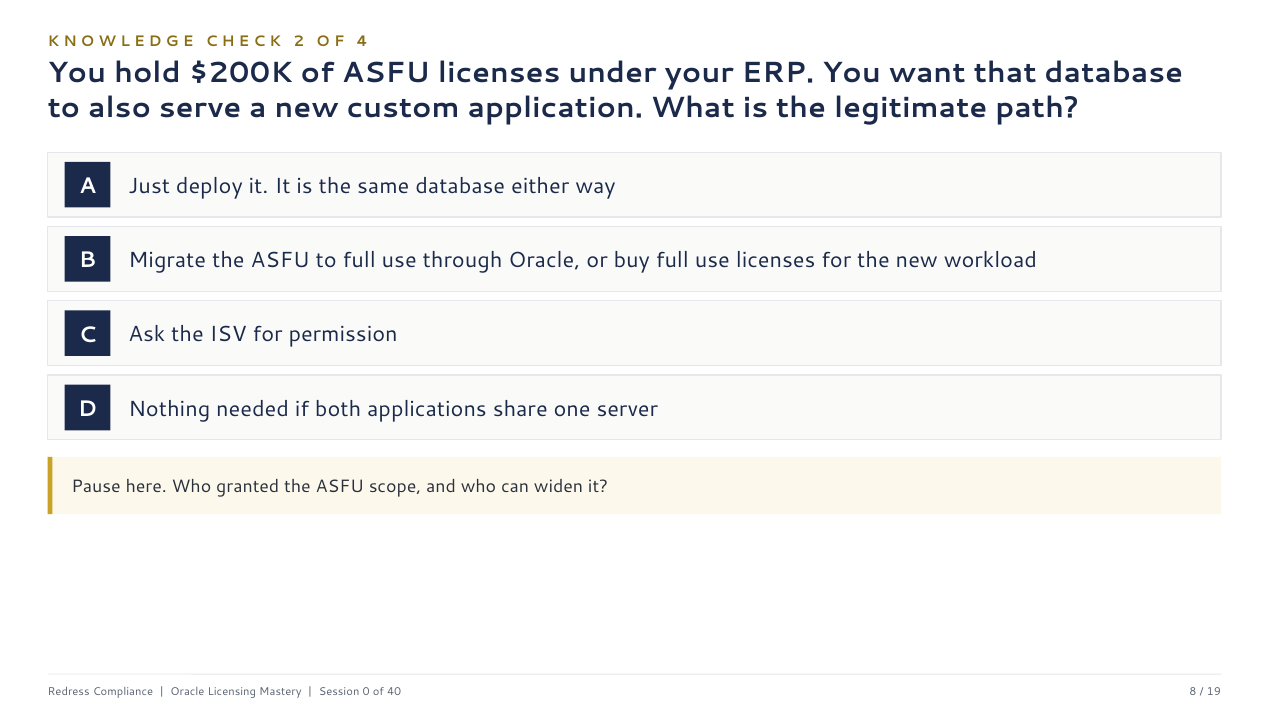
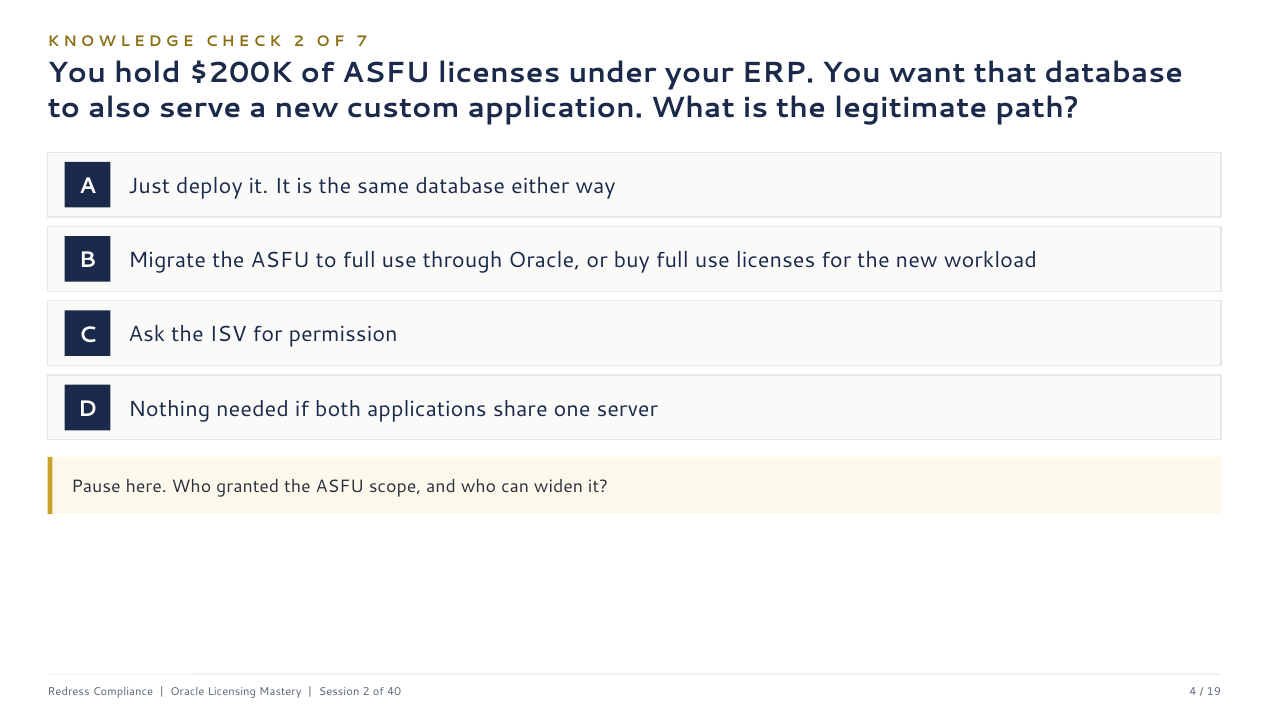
4: 4 -> 7 (362, 41)
Session 0: 0 -> 2 (366, 692)
8: 8 -> 4 (1193, 692)
